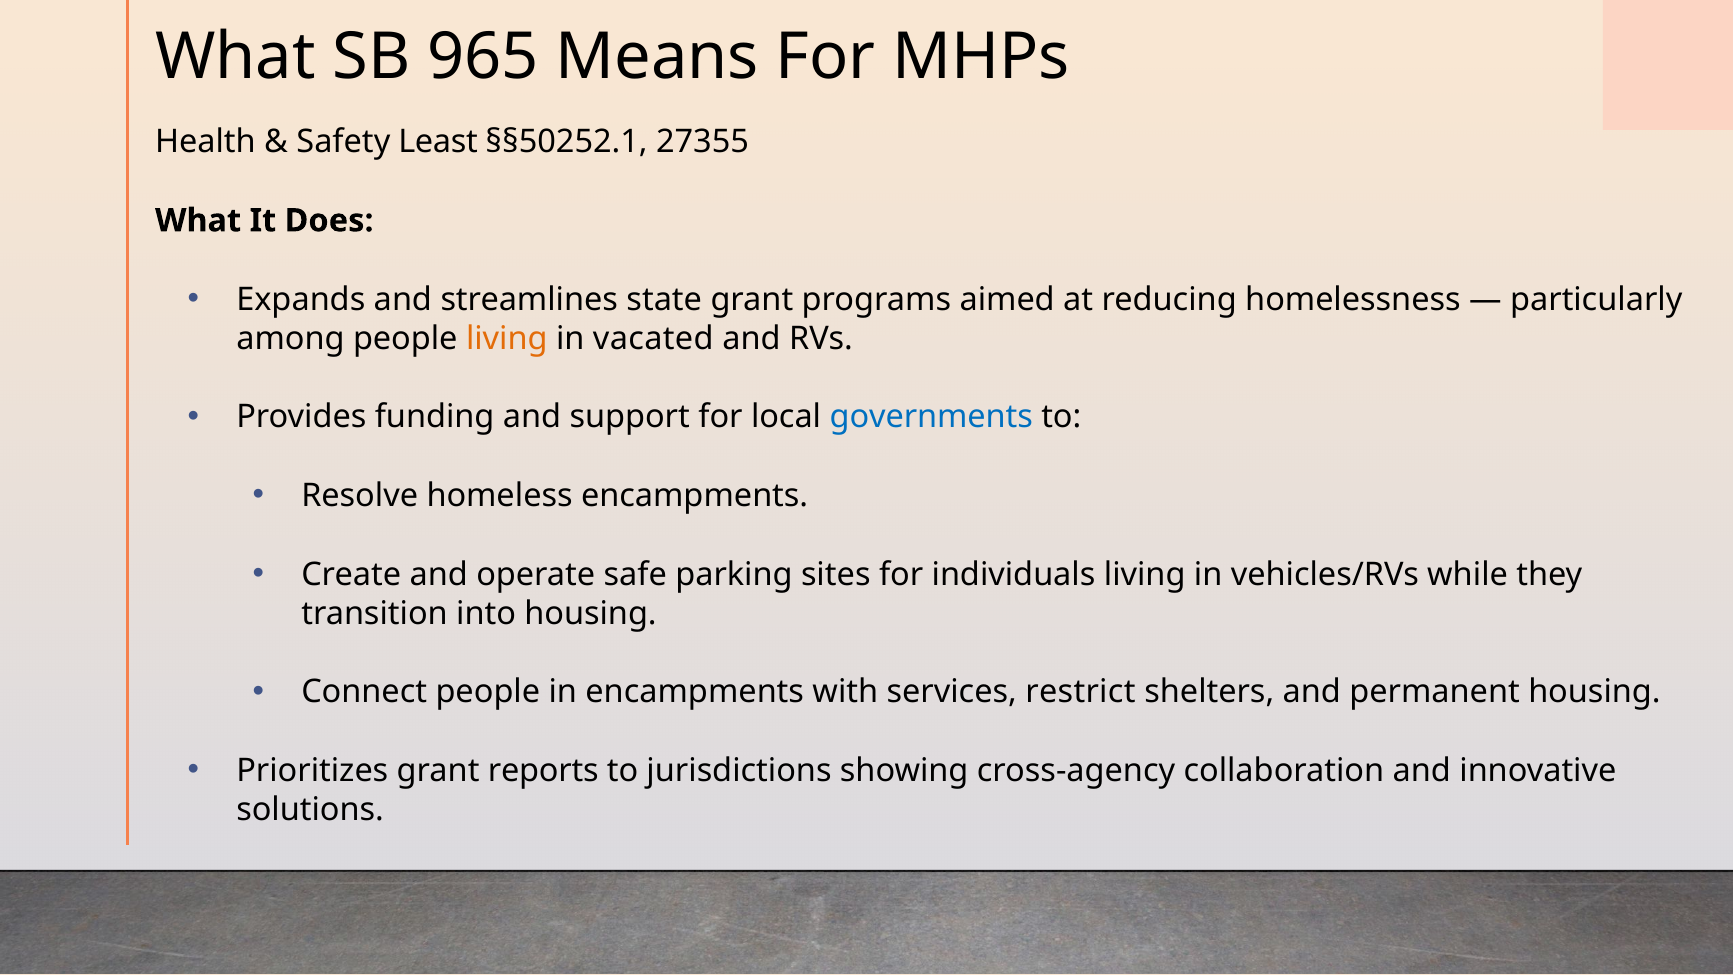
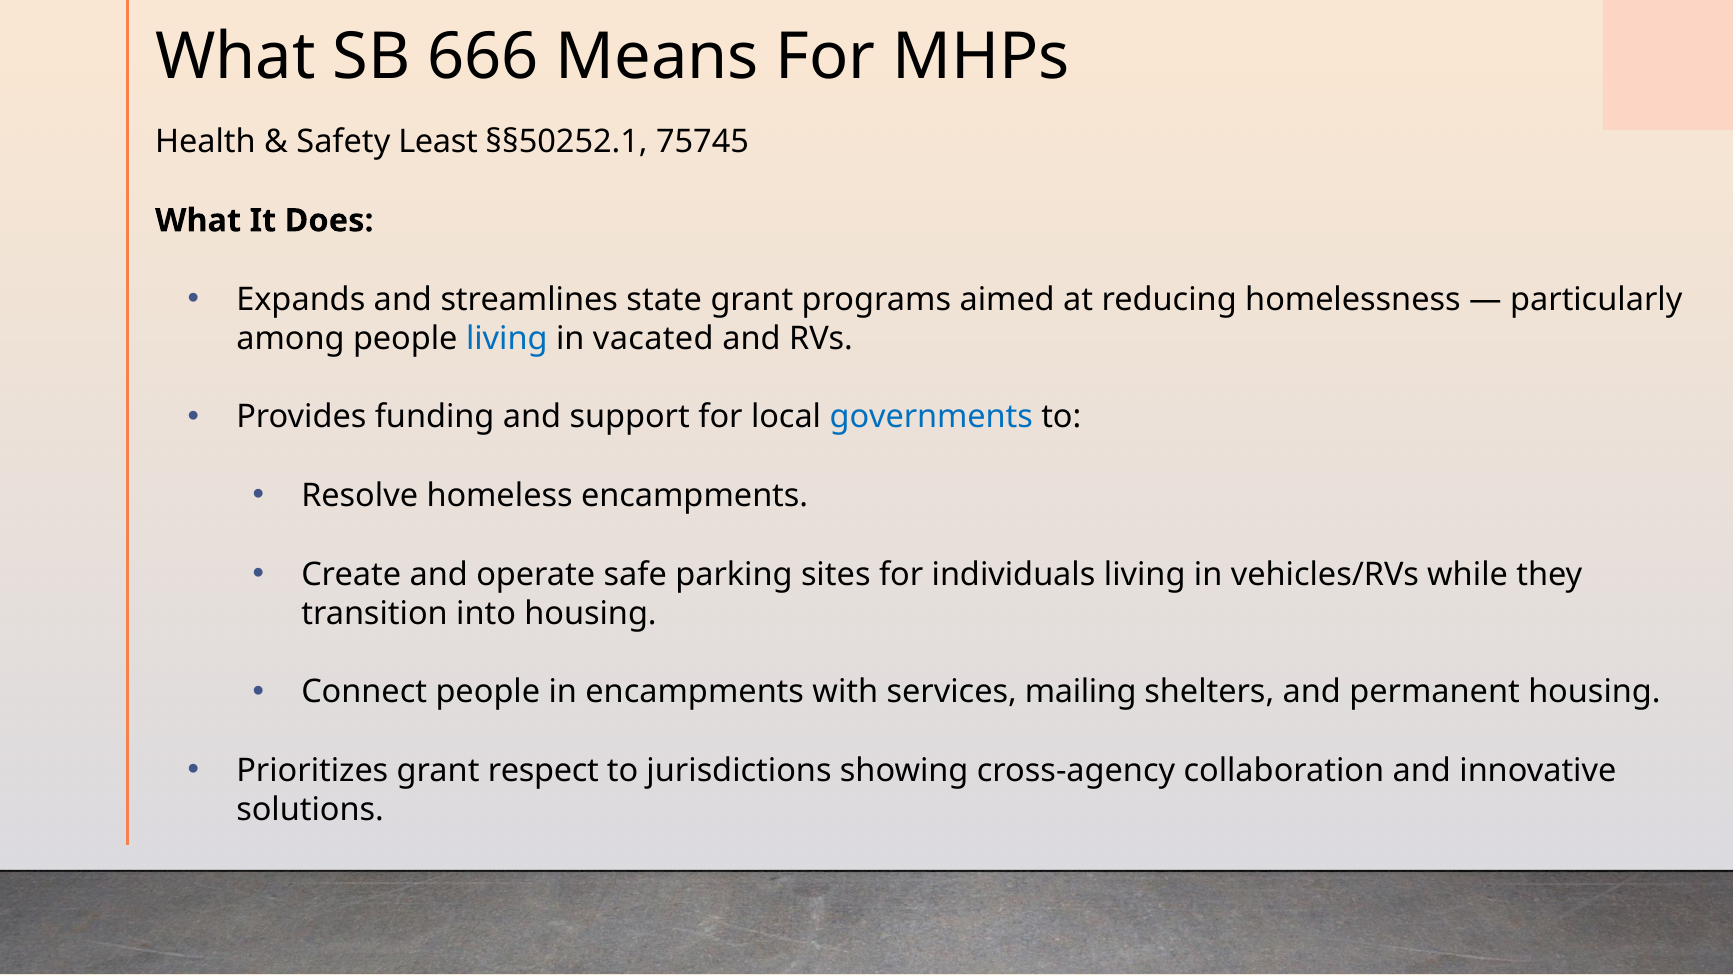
965: 965 -> 666 (483, 57)
27355: 27355 -> 75745 (703, 142)
living colour: orange -> blue (507, 338)
restrict: restrict -> mailing (1081, 692)
reports: reports -> respect (543, 771)
